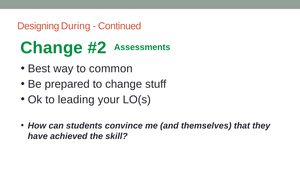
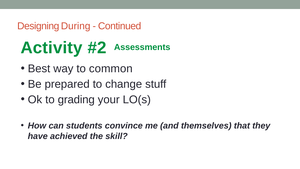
Change: Change -> Activity (52, 48)
leading: leading -> grading (76, 99)
